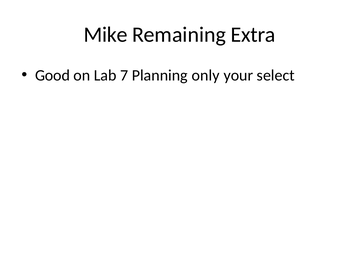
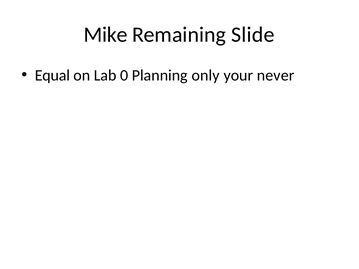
Extra: Extra -> Slide (253, 35)
Good: Good -> Equal (52, 75)
7: 7 -> 0 (124, 75)
select: select -> never (276, 75)
